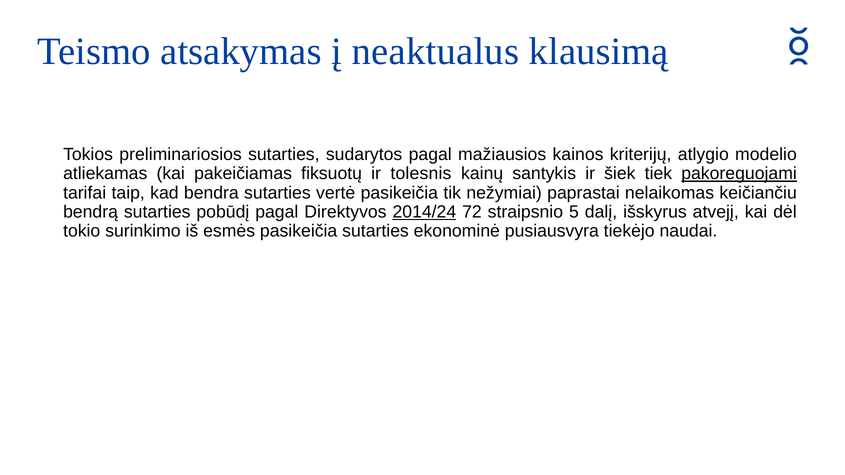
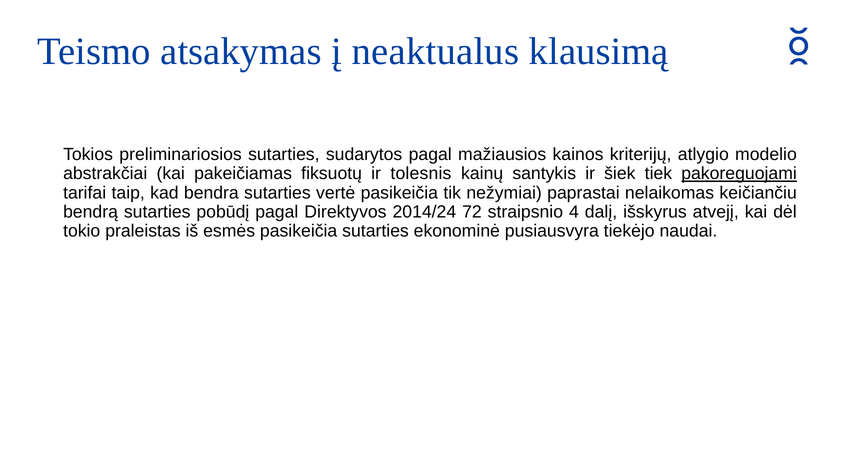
atliekamas: atliekamas -> abstrakčiai (105, 174)
2014/24 underline: present -> none (424, 212)
5: 5 -> 4 (574, 212)
surinkimo: surinkimo -> praleistas (143, 231)
